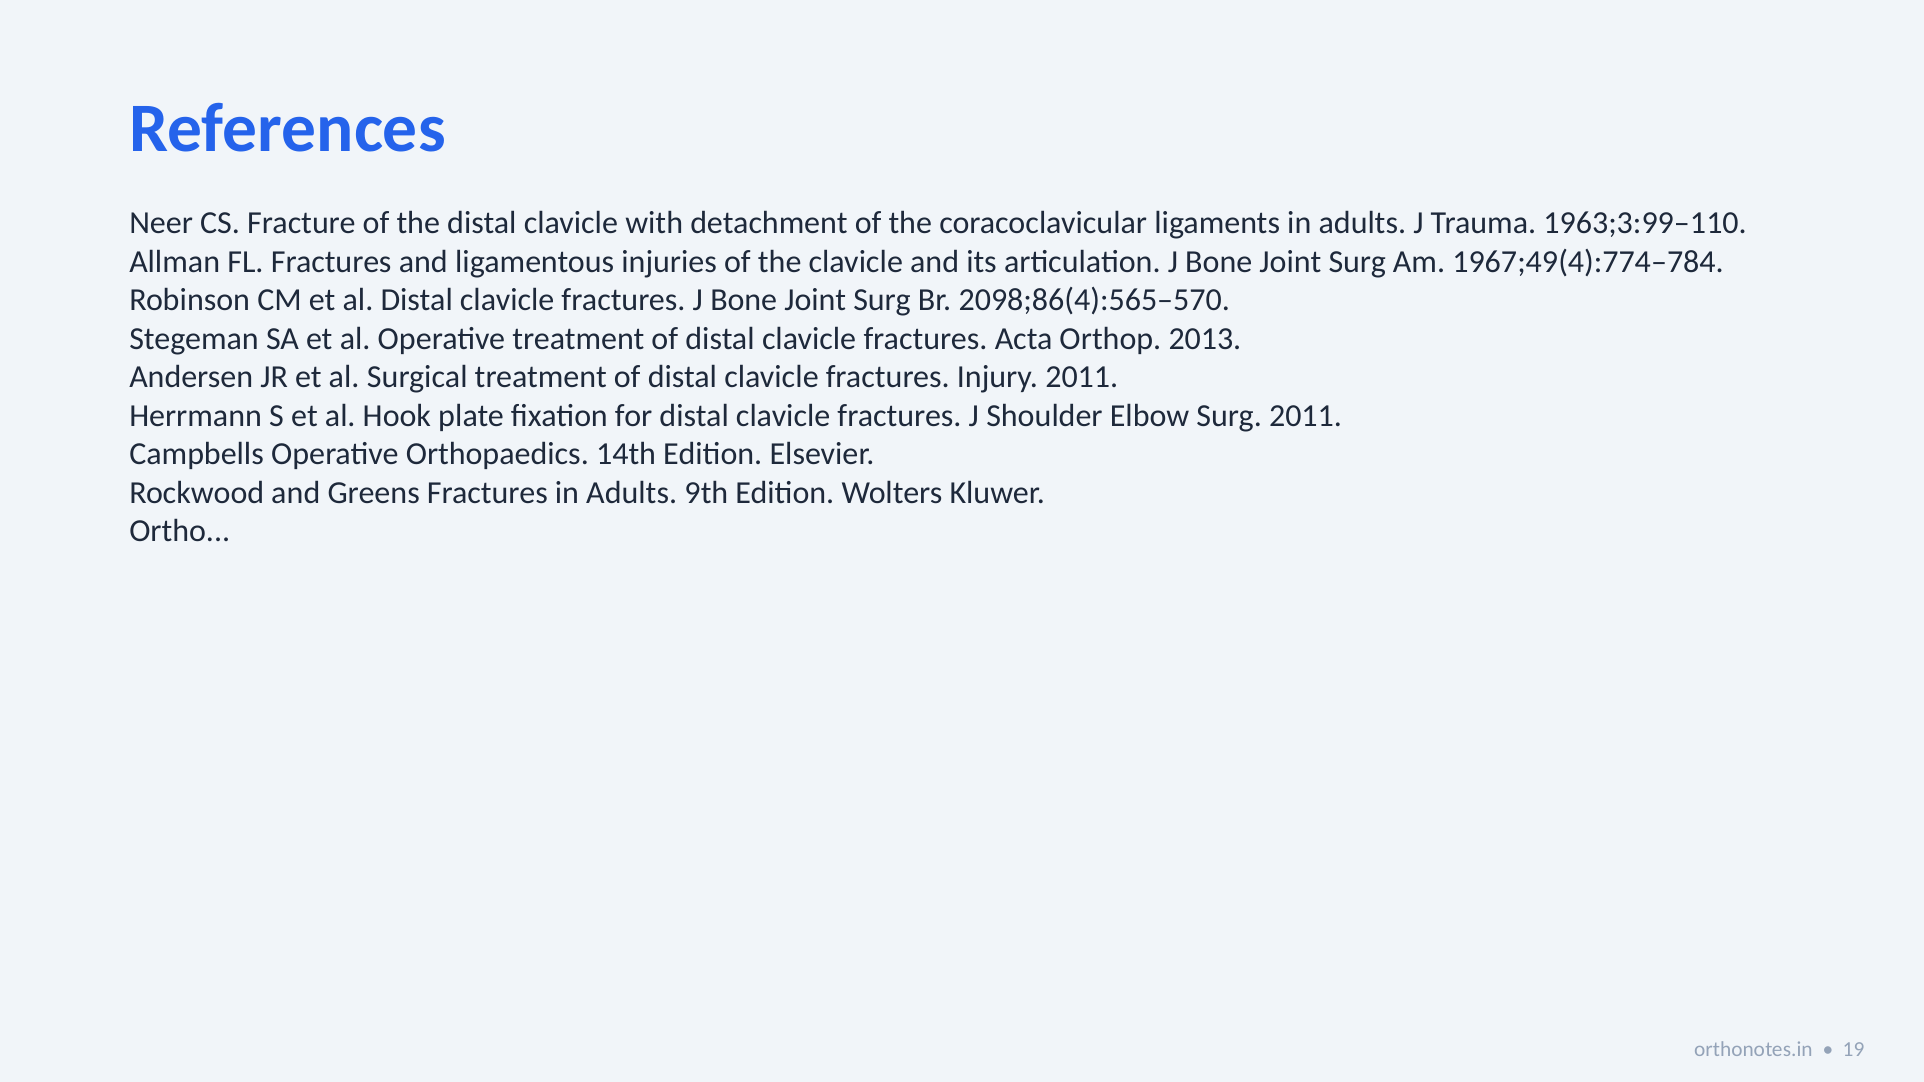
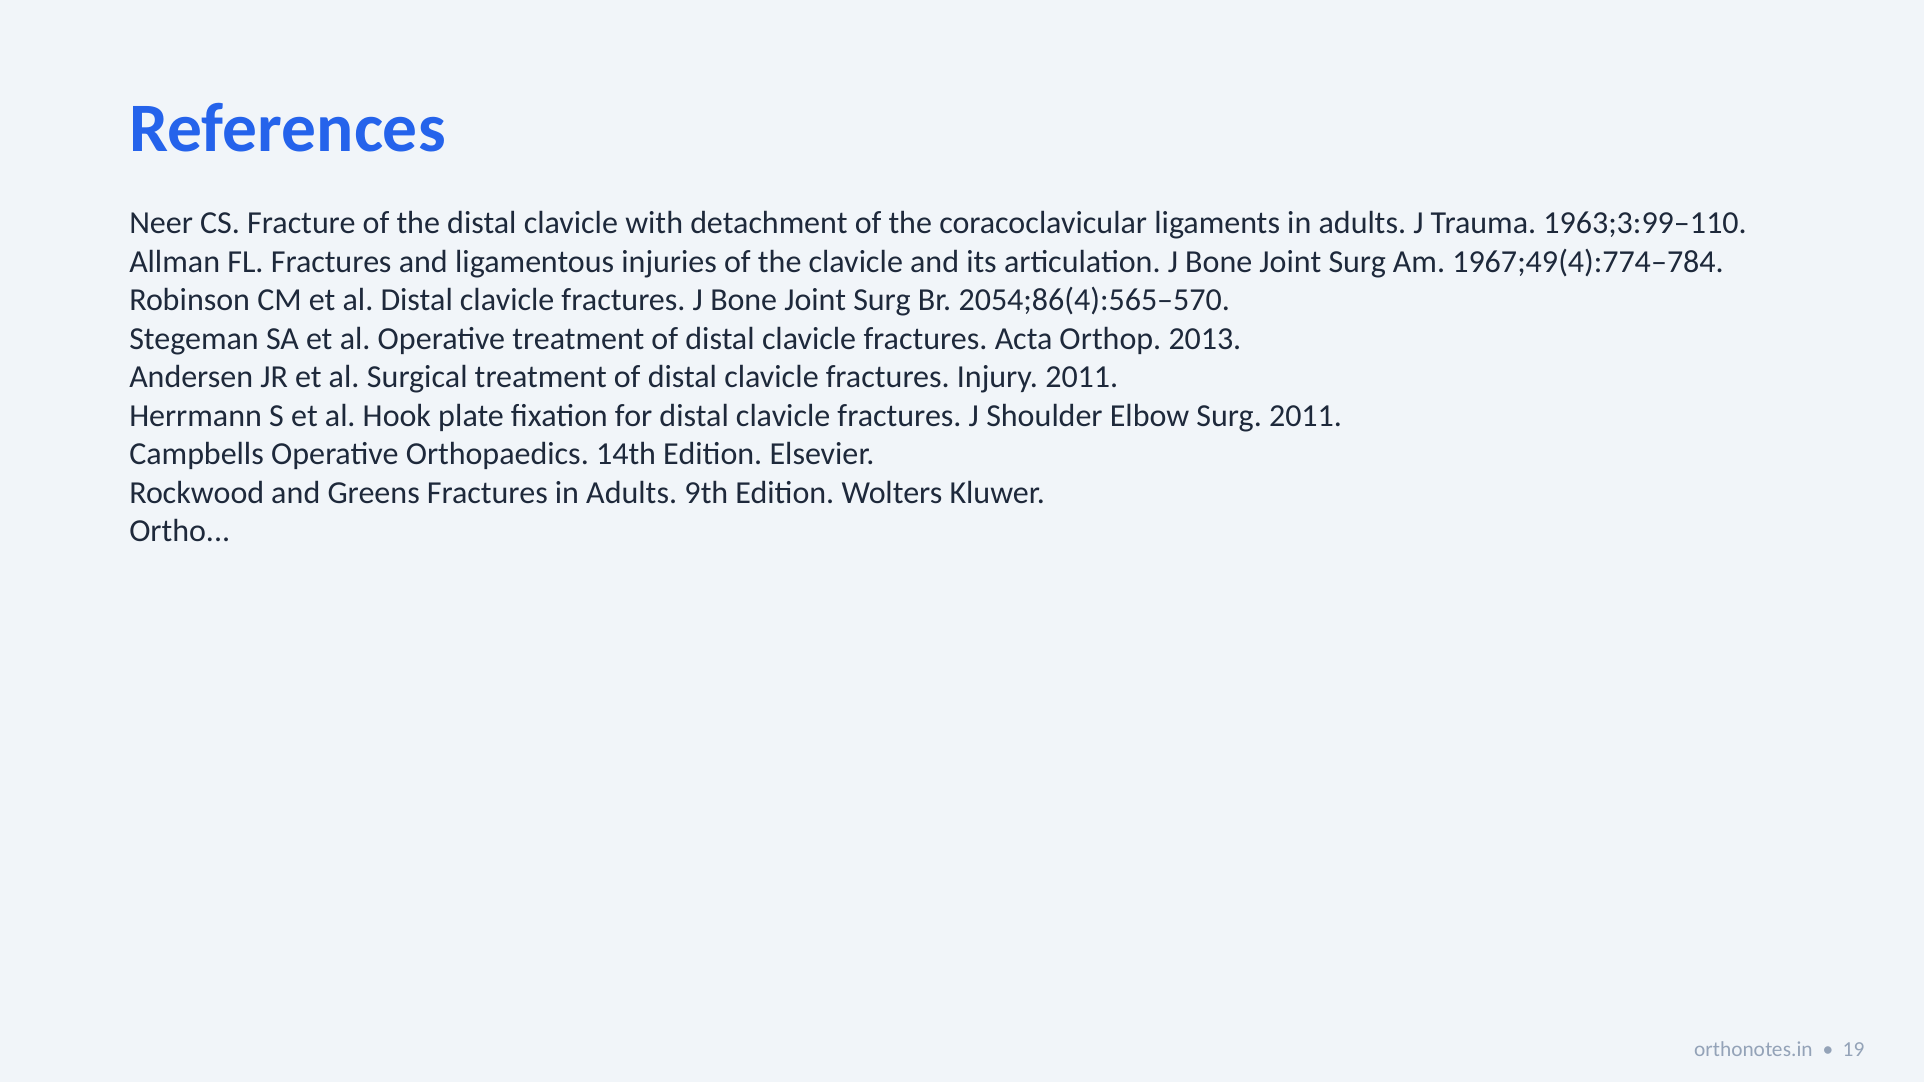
2098;86(4):565–570: 2098;86(4):565–570 -> 2054;86(4):565–570 (1094, 300)
